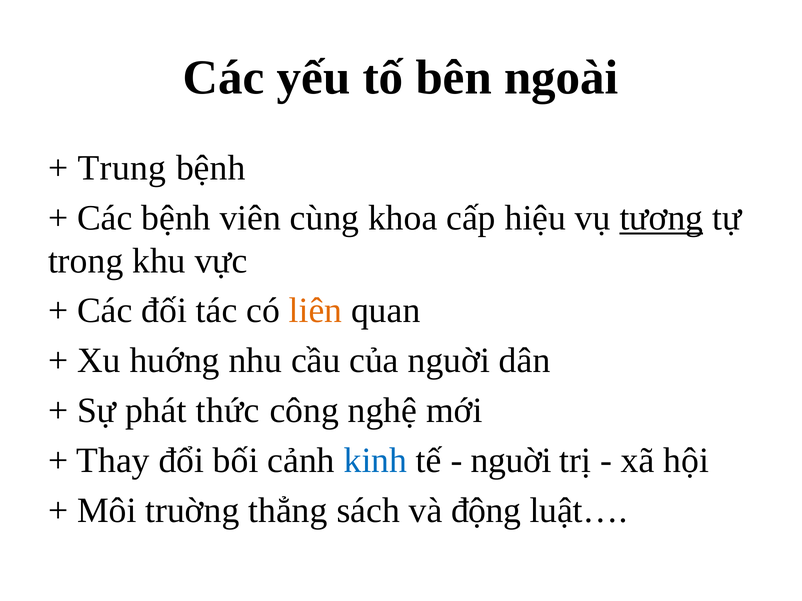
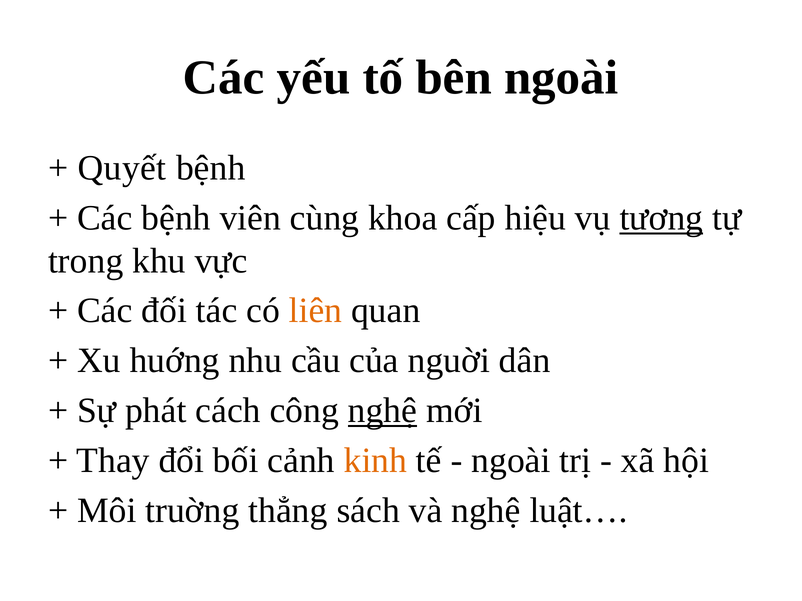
Trung: Trung -> Quyết (122, 168)
thức: thức -> cách (228, 411)
nghệ underline: none -> present (382, 411)
kinh colour: blue -> orange (375, 461)
nguời: nguời -> ngoài (511, 461)
và động: động -> nghệ (486, 511)
